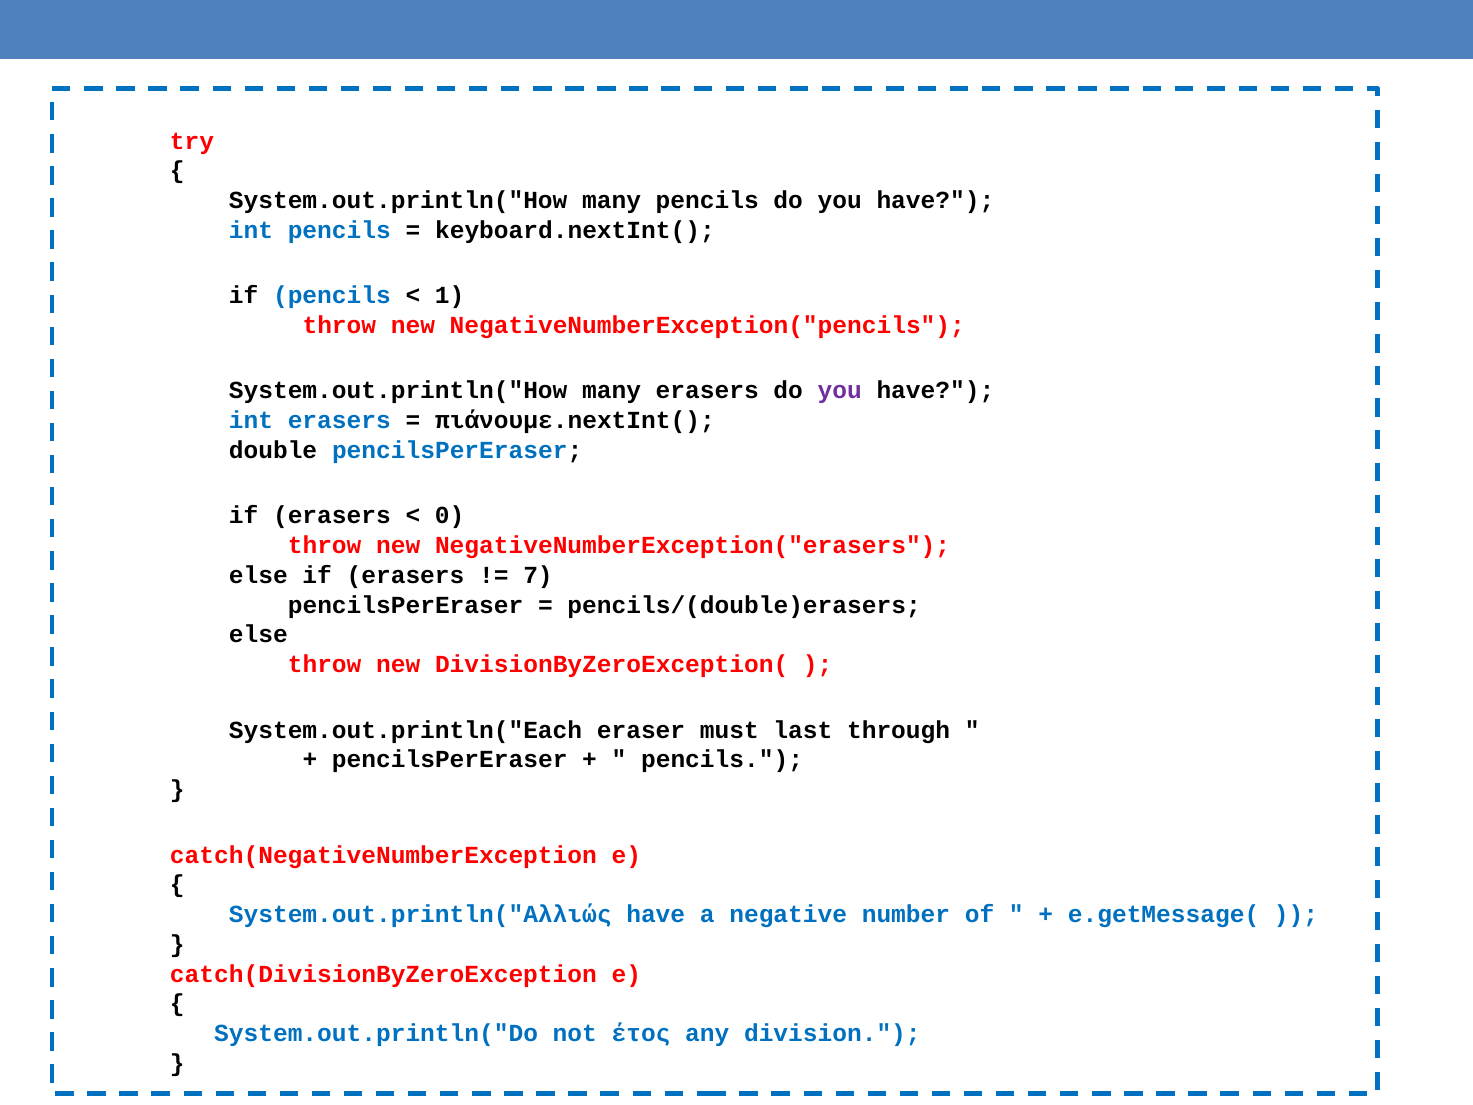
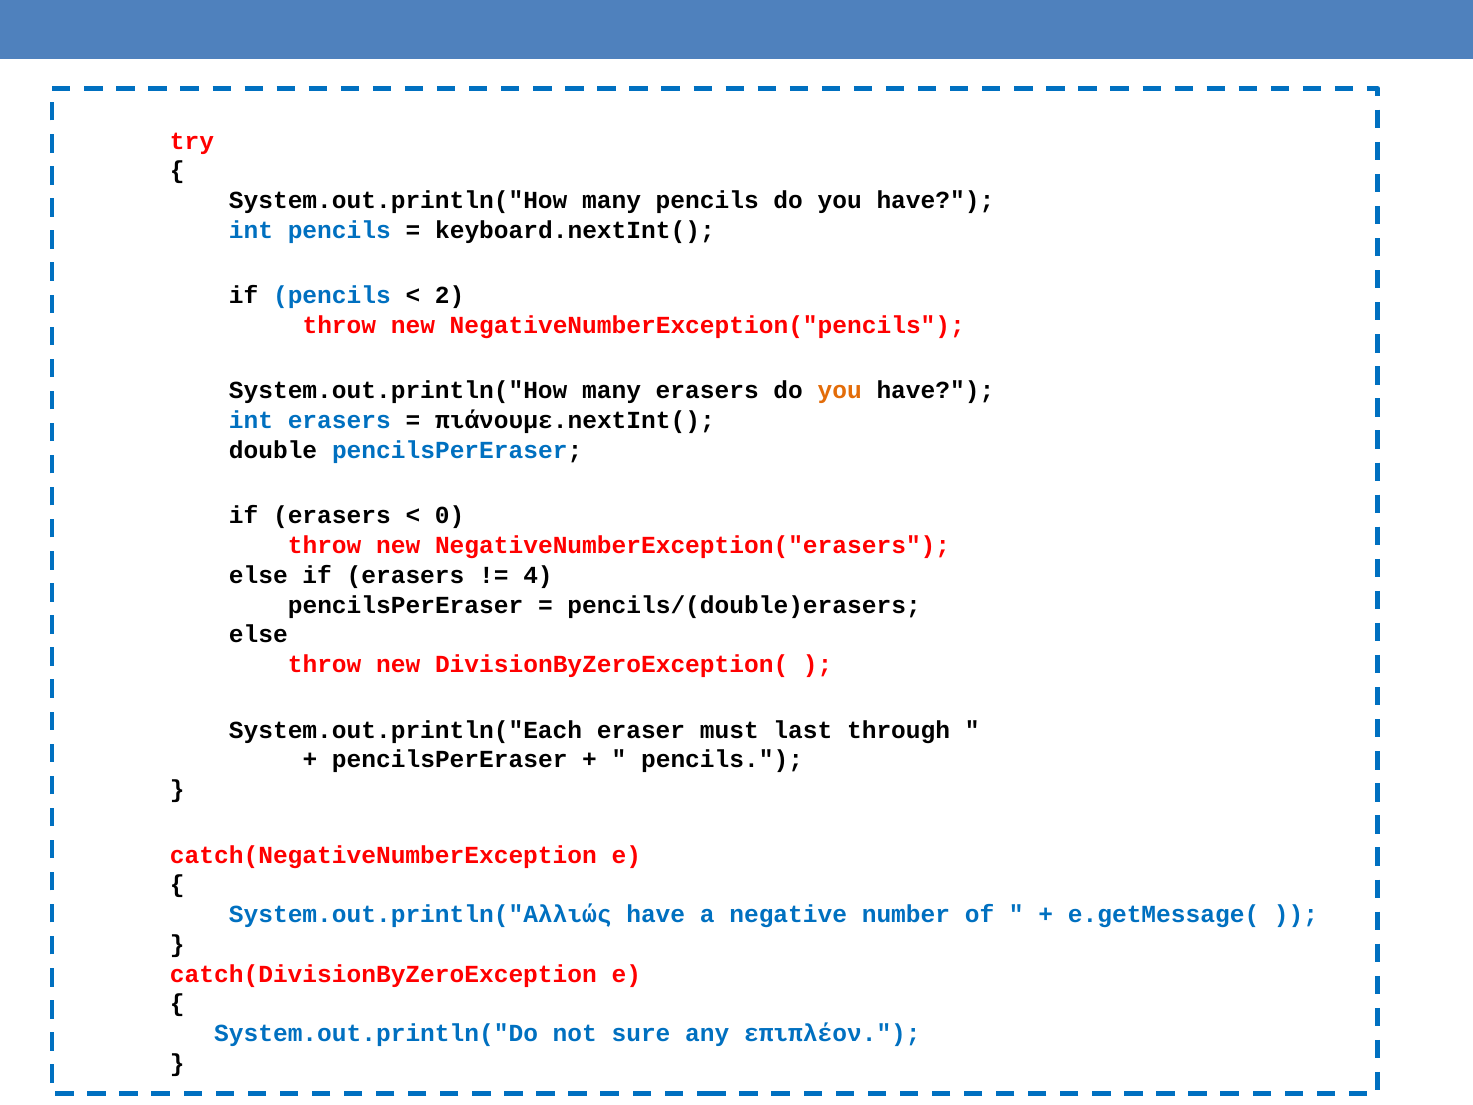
1: 1 -> 2 (450, 296)
you colour: purple -> orange (840, 391)
7: 7 -> 4 (538, 575)
έτος: έτος -> sure (641, 1033)
division: division -> επιπλέον (832, 1033)
